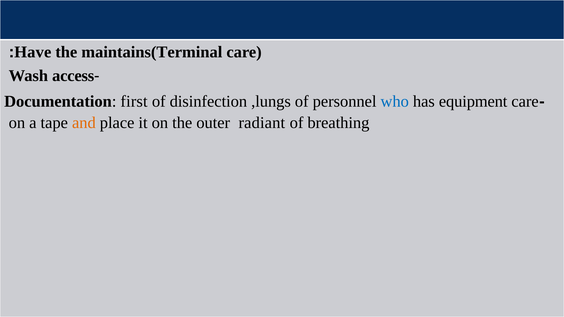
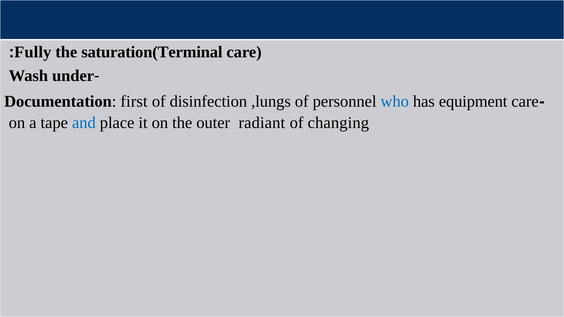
Have: Have -> Fully (33, 52)
maintains(Terminal: maintains(Terminal -> saturation(Terminal (152, 52)
access: access -> under (73, 76)
and colour: orange -> blue (84, 123)
breathing: breathing -> changing (338, 123)
